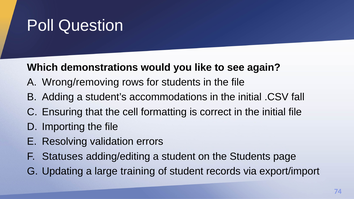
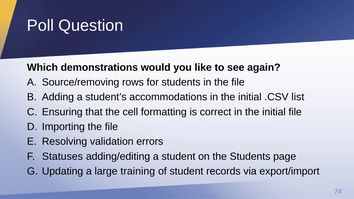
Wrong/removing: Wrong/removing -> Source/removing (81, 82)
fall: fall -> list (298, 97)
